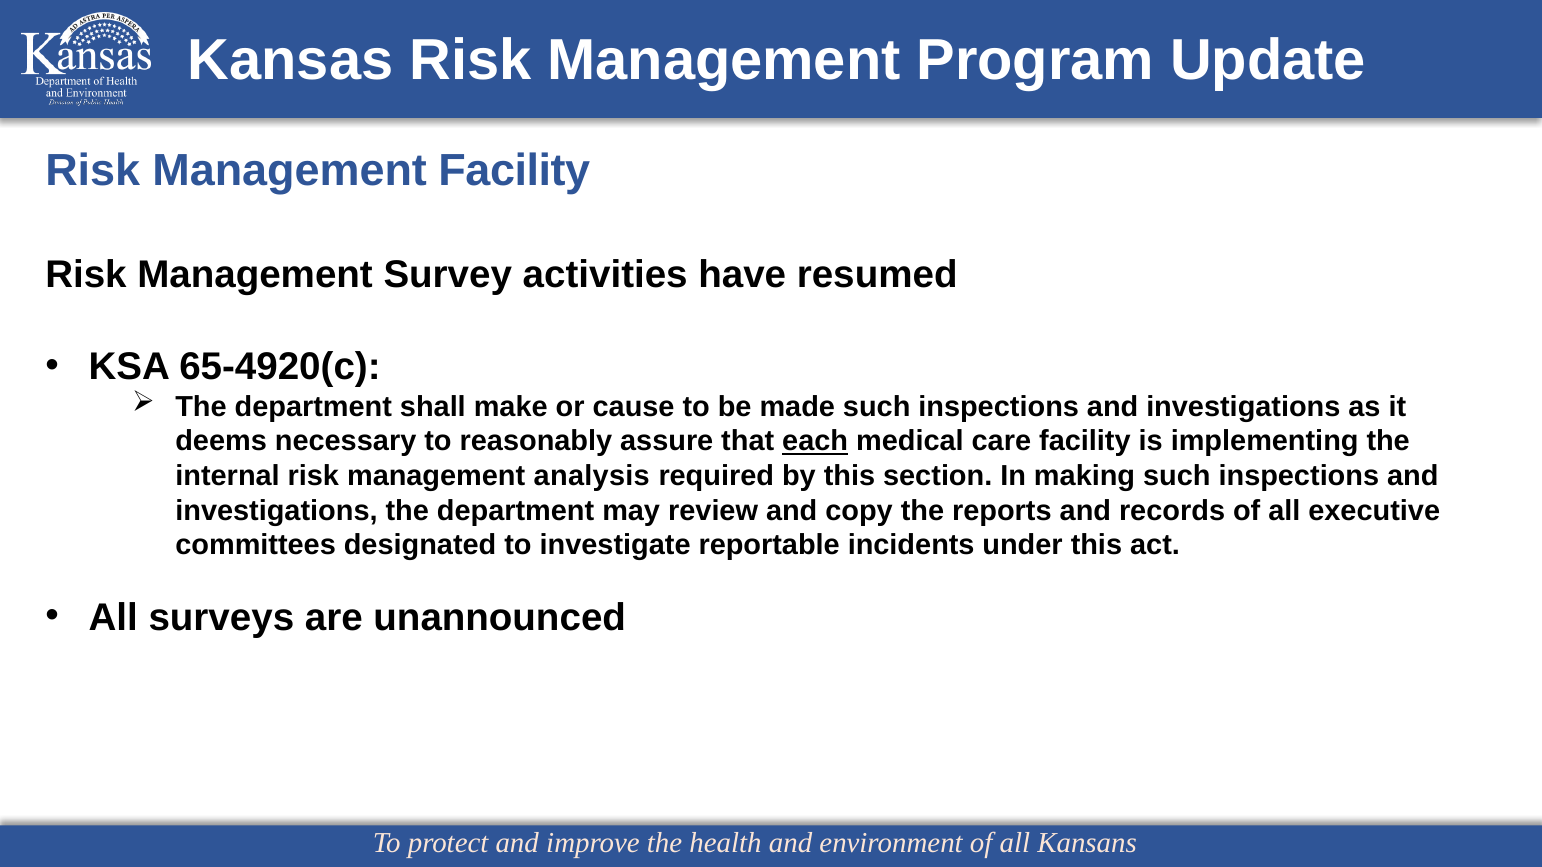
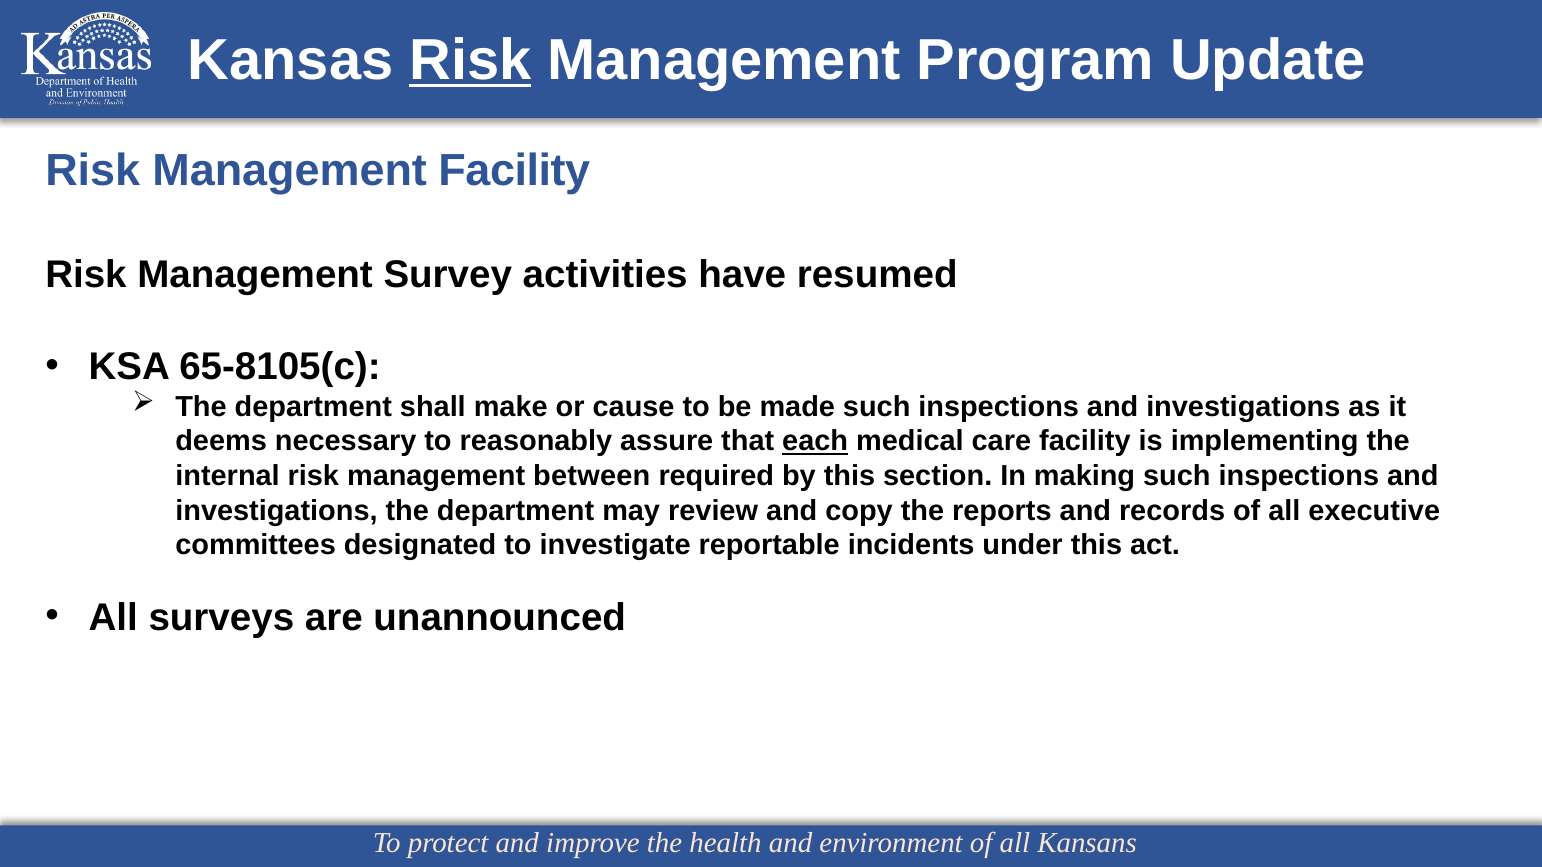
Risk underline: none -> present (470, 61)
65-4920(c: 65-4920(c -> 65-8105(c (280, 367)
analysis: analysis -> between (592, 476)
